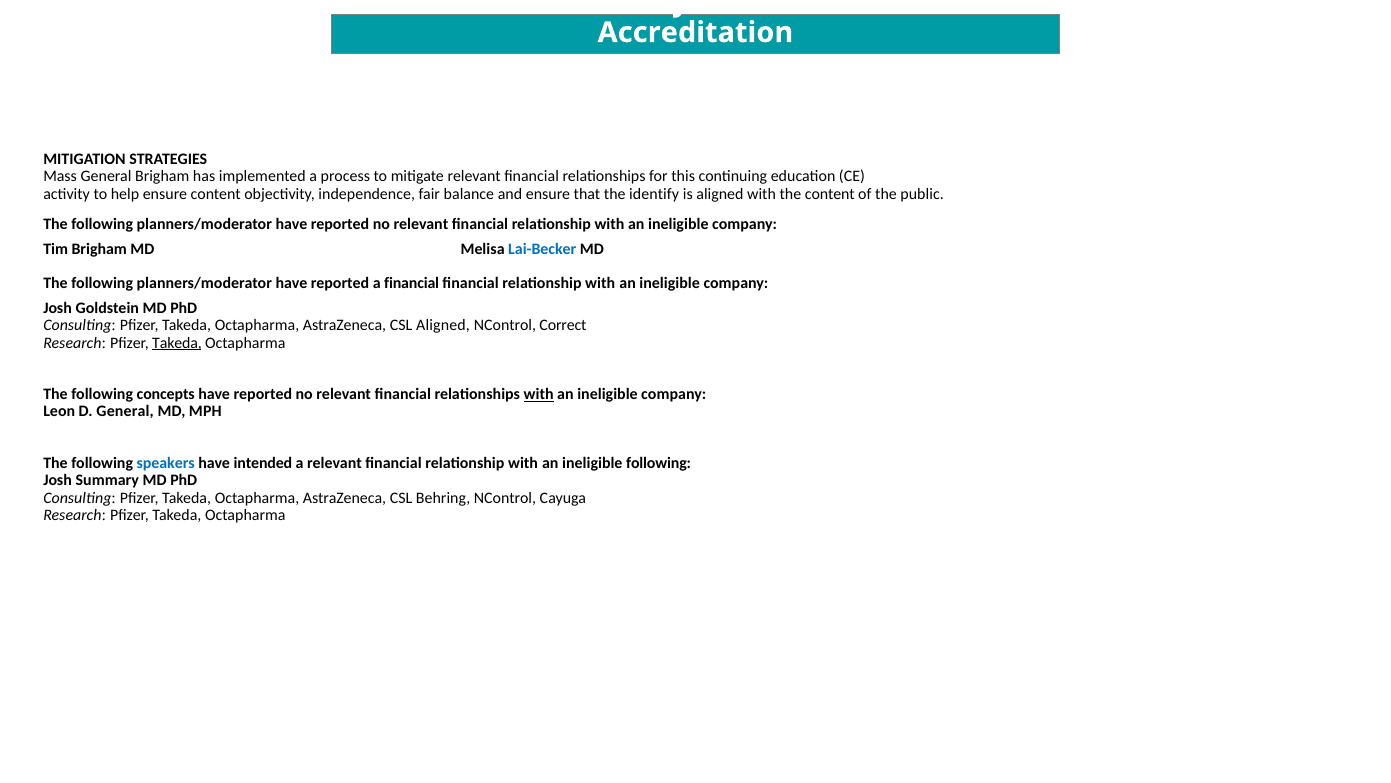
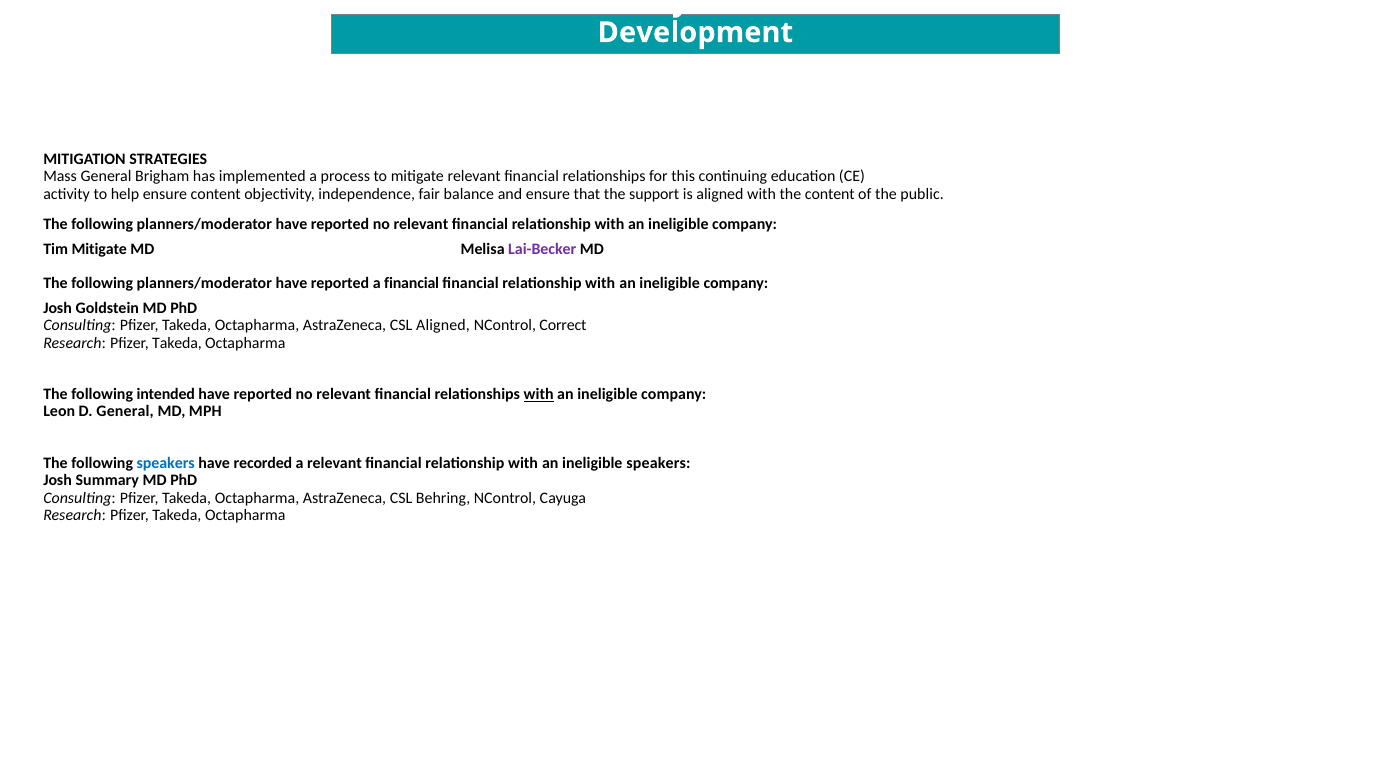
Accreditation: Accreditation -> Development (695, 32)
identify: identify -> support (654, 194)
Tim Brigham: Brigham -> Mitigate (99, 249)
Lai-Becker colour: blue -> purple (542, 249)
Takeda underline: present -> none (177, 343)
concepts: concepts -> intended (166, 394)
intended: intended -> recorded (263, 463)
ineligible following: following -> speakers (658, 463)
